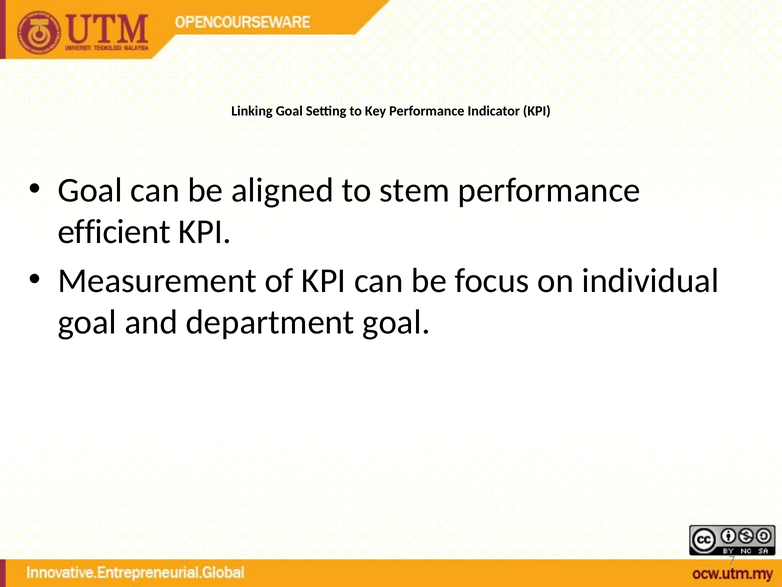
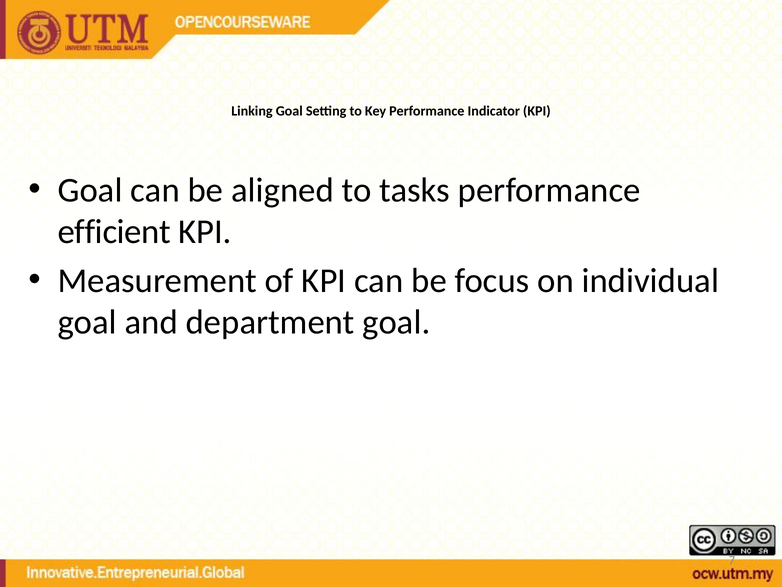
stem: stem -> tasks (415, 190)
